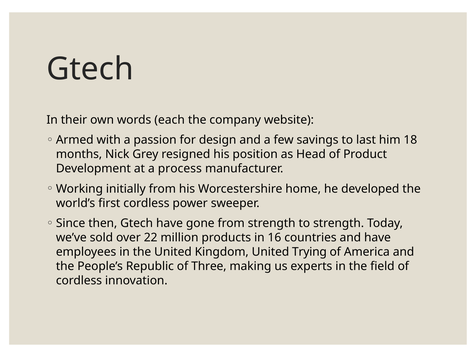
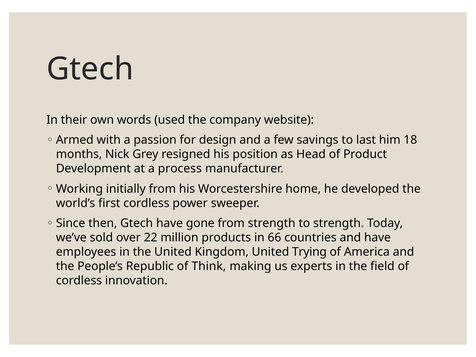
each: each -> used (170, 120)
16: 16 -> 66 (274, 238)
Three: Three -> Think (209, 266)
